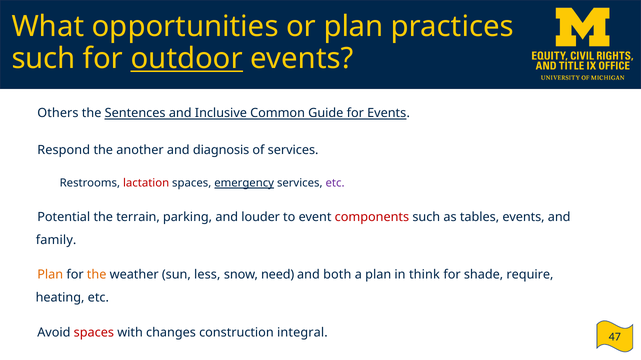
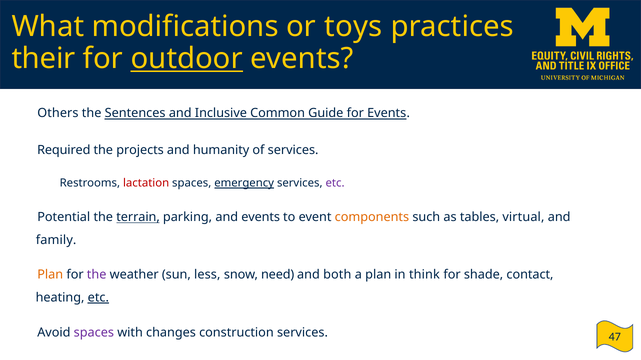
opportunities: opportunities -> modifications (185, 27)
or plan: plan -> toys (353, 27)
such: such -> their (44, 59)
Respond: Respond -> Required (64, 150)
another: another -> projects (140, 150)
diagnosis: diagnosis -> humanity (221, 150)
terrain underline: none -> present (138, 218)
and louder: louder -> events (261, 218)
components colour: red -> orange (372, 218)
tables events: events -> virtual (523, 218)
the colour: orange -> purple (97, 275)
require: require -> contact (530, 275)
etc underline: none -> present (98, 298)
spaces colour: red -> purple (94, 333)
construction integral: integral -> services (302, 333)
